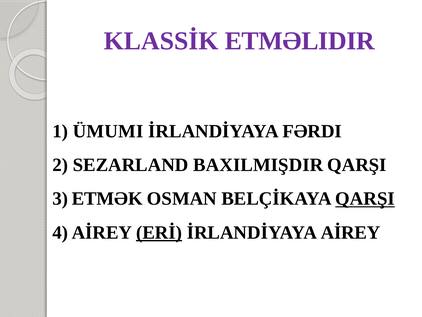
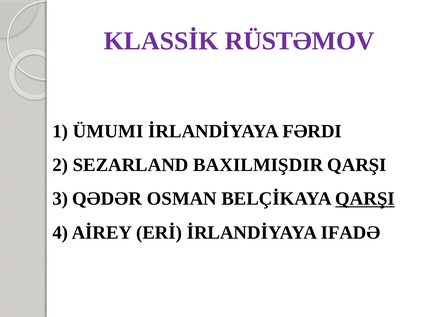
ETMƏLIDIR: ETMƏLIDIR -> RÜSTƏMOV (300, 41)
ETMƏK: ETMƏK -> QƏDƏR (107, 198)
ERİ underline: present -> none (159, 232)
İRLANDİYAYA AİREY: AİREY -> IFADƏ (350, 232)
